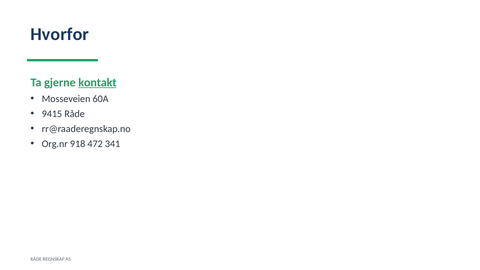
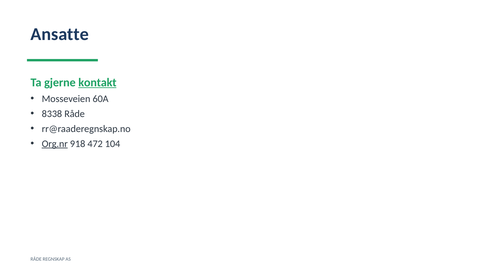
Hvorfor: Hvorfor -> Ansatte (60, 34)
9415: 9415 -> 8338 (52, 114)
Org.nr underline: none -> present (55, 144)
341: 341 -> 104 (113, 144)
